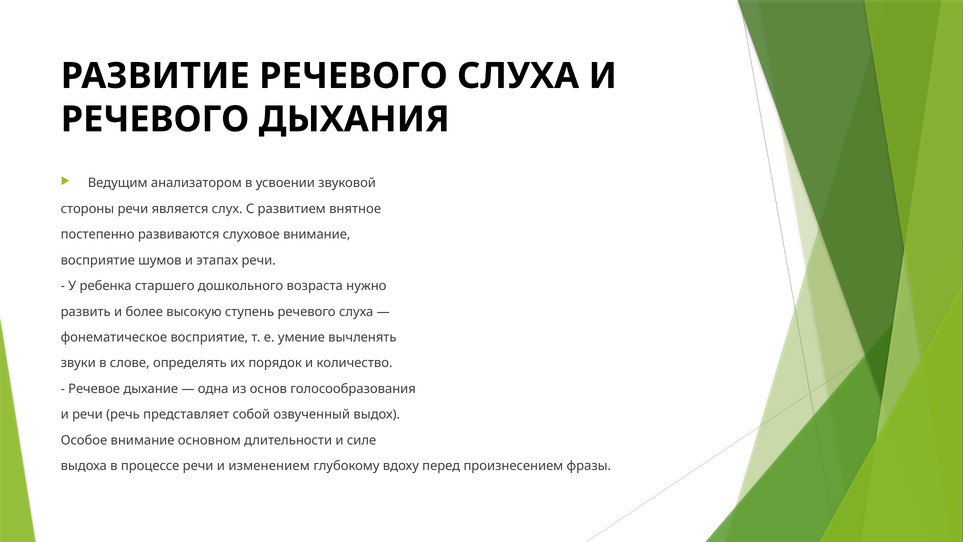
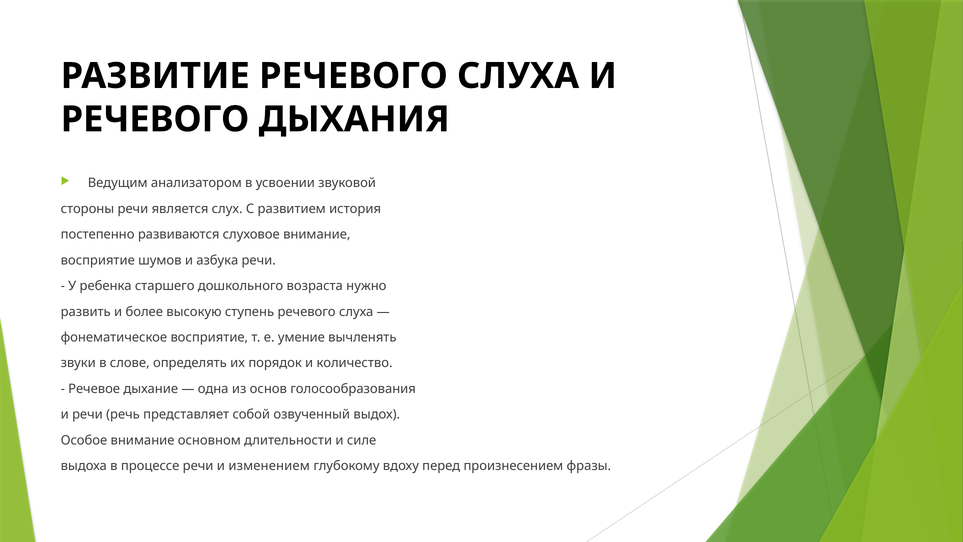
внятное: внятное -> история (355, 209)
этапах: этапах -> азбука (217, 260)
